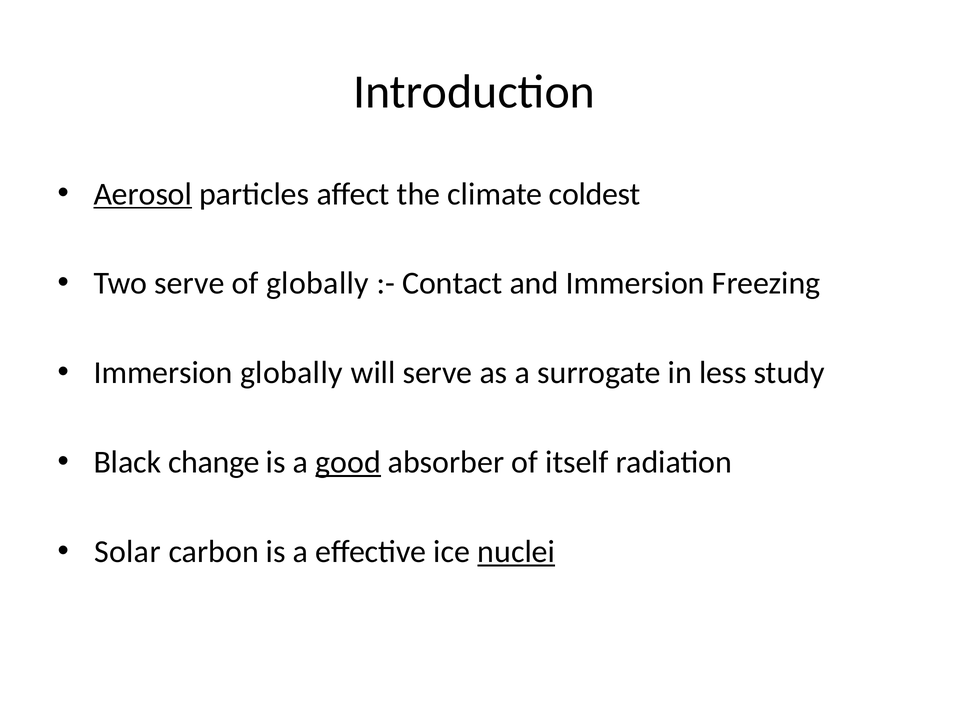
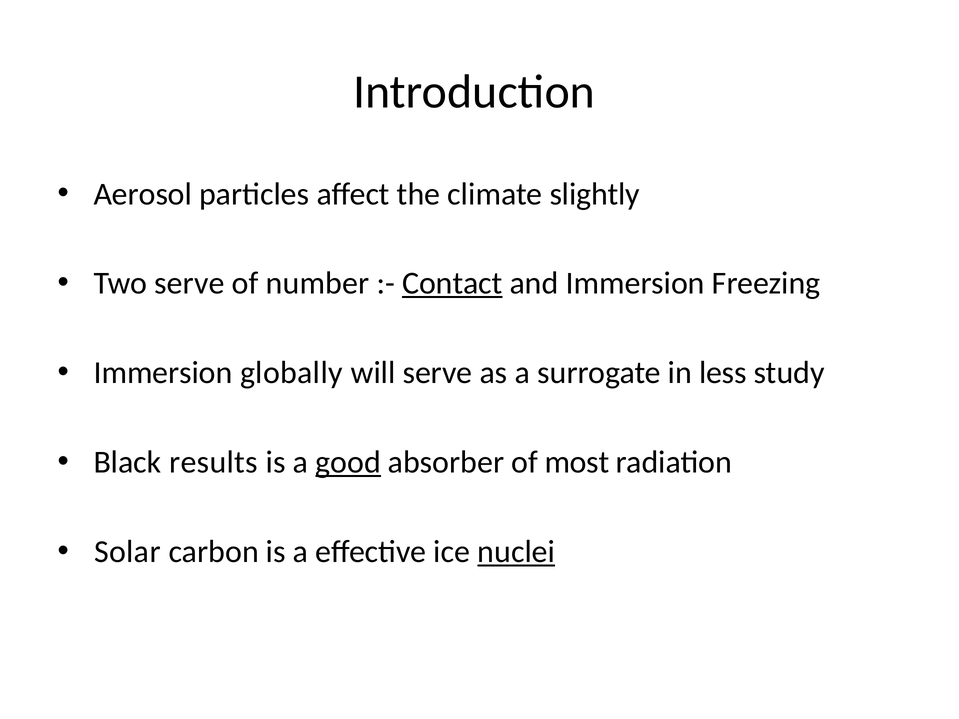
Aerosol underline: present -> none (143, 194)
coldest: coldest -> slightly (595, 194)
of globally: globally -> number (318, 284)
Contact underline: none -> present (452, 284)
change: change -> results (214, 462)
itself: itself -> most (577, 462)
